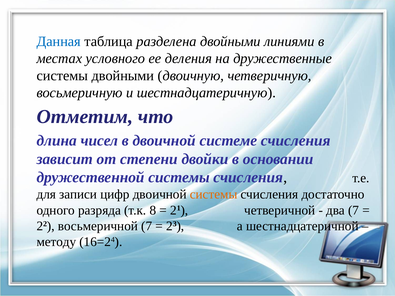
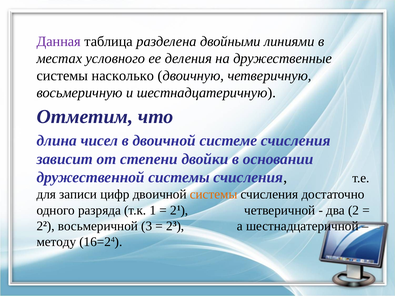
Данная colour: blue -> purple (59, 41)
системы двойными: двойными -> насколько (123, 76)
8: 8 -> 1 (153, 210)
два 7: 7 -> 2 (354, 210)
восьмеричной 7: 7 -> 3 (147, 226)
